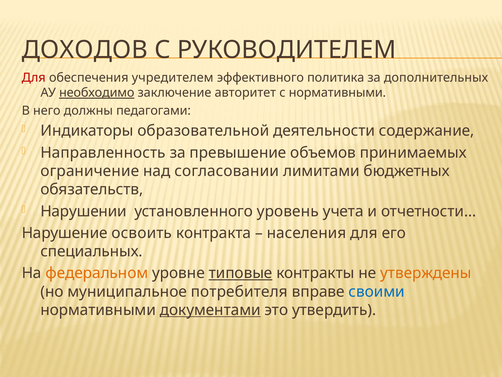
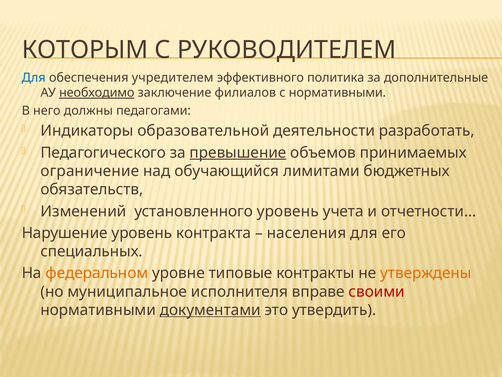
ДОХОДОВ: ДОХОДОВ -> КОТОРЫМ (85, 50)
Для colour: red -> blue (34, 78)
дополнительных: дополнительных -> дополнительные (436, 78)
авторитет: авторитет -> филиалов (245, 93)
содержание: содержание -> разработать (427, 131)
Направленность: Направленность -> Педагогического (103, 152)
превышение underline: none -> present (238, 152)
согласовании: согласовании -> обучающийся (227, 171)
Нарушении: Нарушении -> Изменений (83, 211)
Нарушение освоить: освоить -> уровень (142, 233)
типовые underline: present -> none (241, 273)
потребителя: потребителя -> исполнителя (239, 291)
своими colour: blue -> red (377, 291)
